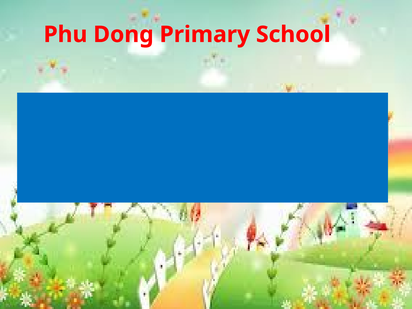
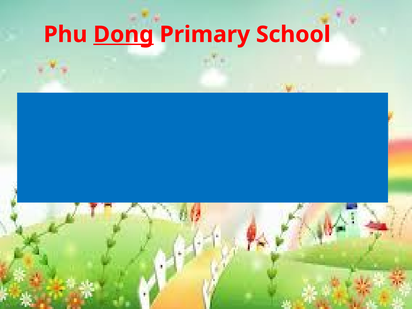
Dong underline: none -> present (123, 35)
